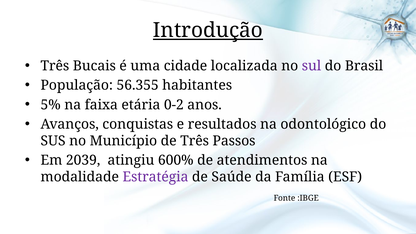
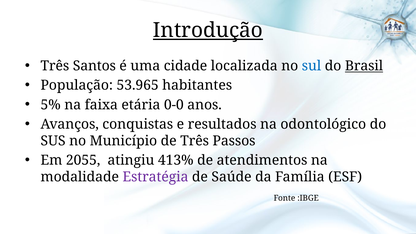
Bucais: Bucais -> Santos (94, 66)
sul colour: purple -> blue (312, 66)
Brasil underline: none -> present (364, 66)
56.355: 56.355 -> 53.965 (138, 85)
0-2: 0-2 -> 0-0 (174, 105)
2039: 2039 -> 2055 (83, 160)
600%: 600% -> 413% (176, 160)
